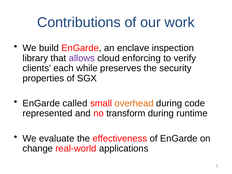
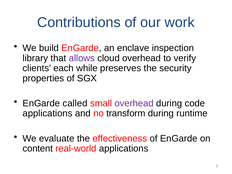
cloud enforcing: enforcing -> overhead (142, 58)
overhead colour: orange -> purple (134, 103)
represented: represented -> applications (48, 113)
change: change -> content (38, 149)
